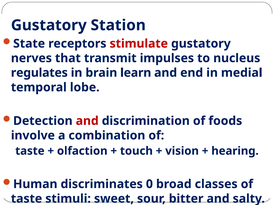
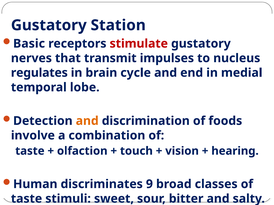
State: State -> Basic (29, 44)
learn: learn -> cycle (136, 73)
and colour: red -> orange (87, 121)
0: 0 -> 9 (149, 185)
